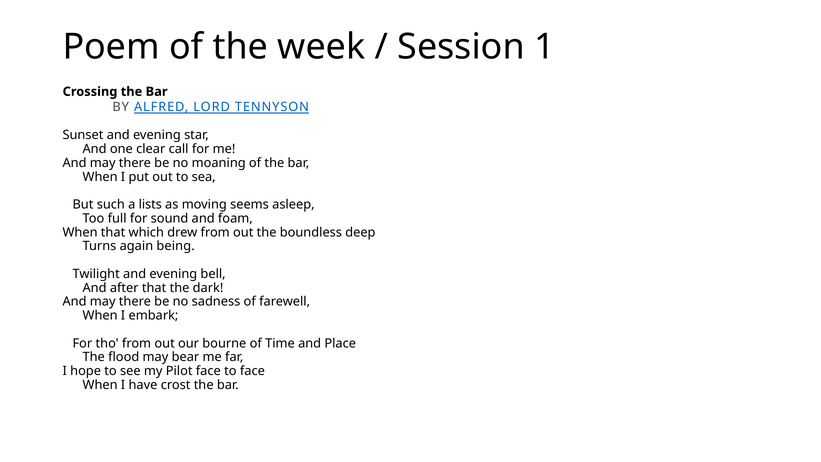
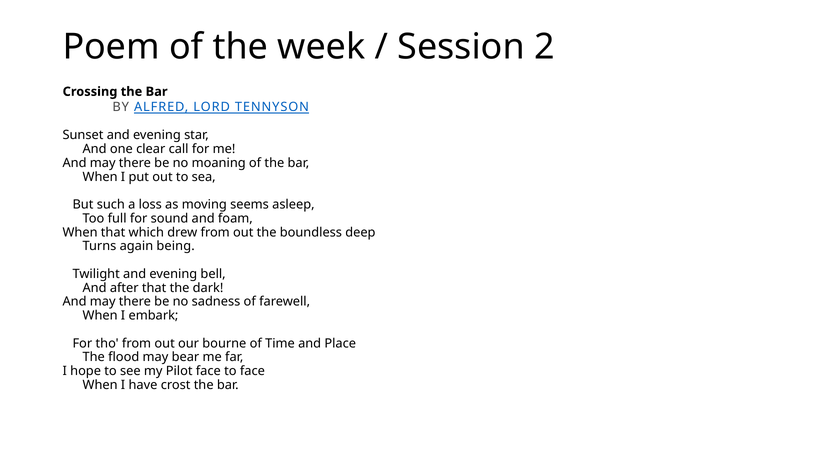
1: 1 -> 2 (544, 47)
lists: lists -> loss (150, 204)
